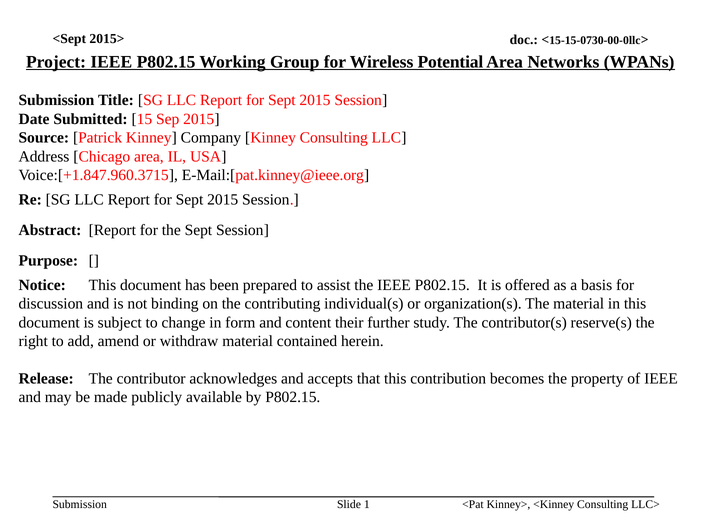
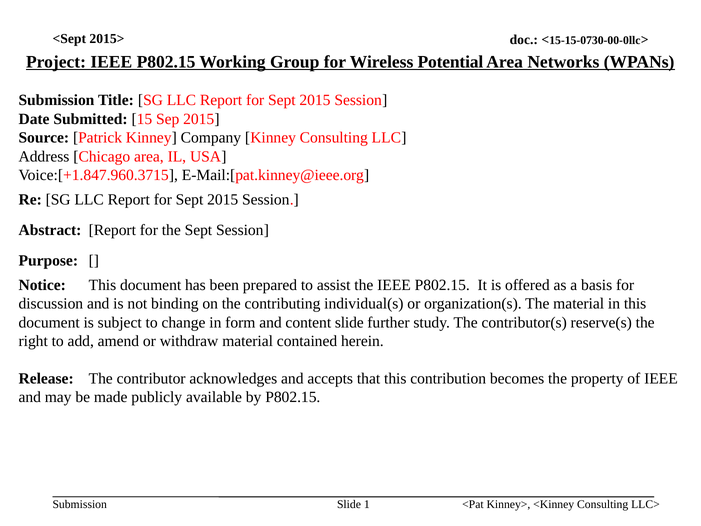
content their: their -> slide (349, 322)
